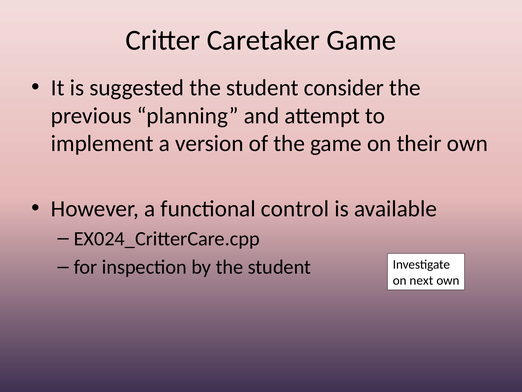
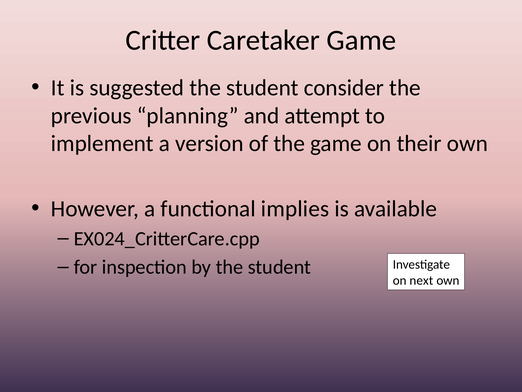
control: control -> implies (295, 208)
